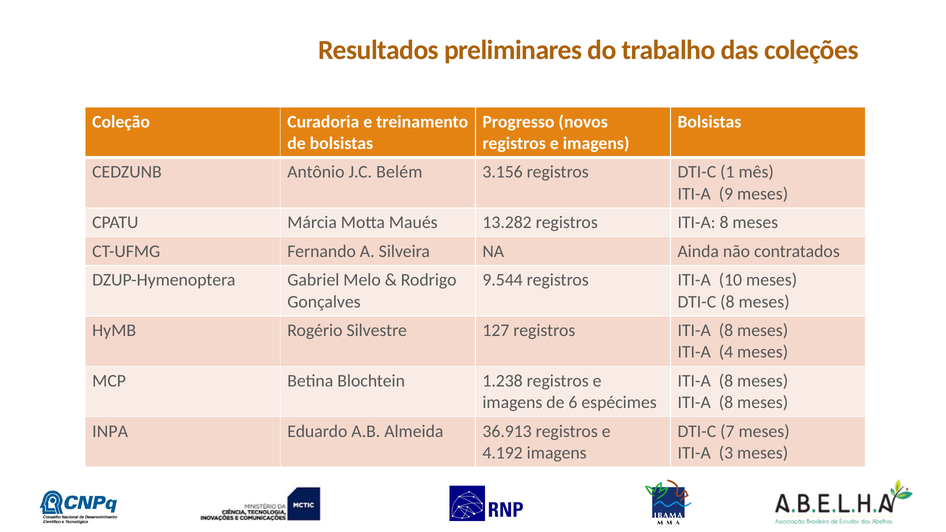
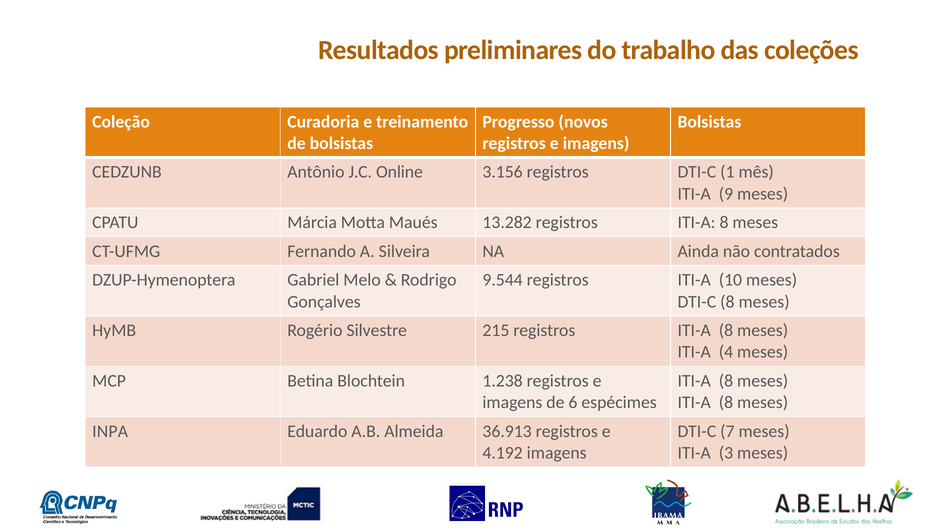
Belém: Belém -> Online (399, 172)
127: 127 -> 215 (496, 331)
